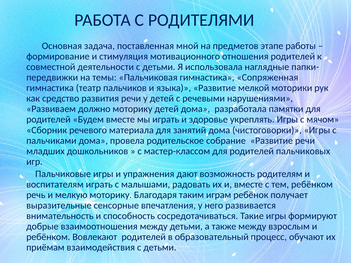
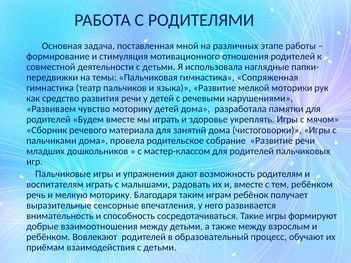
предметов: предметов -> различных (236, 46)
должно: должно -> чувство (94, 109)
